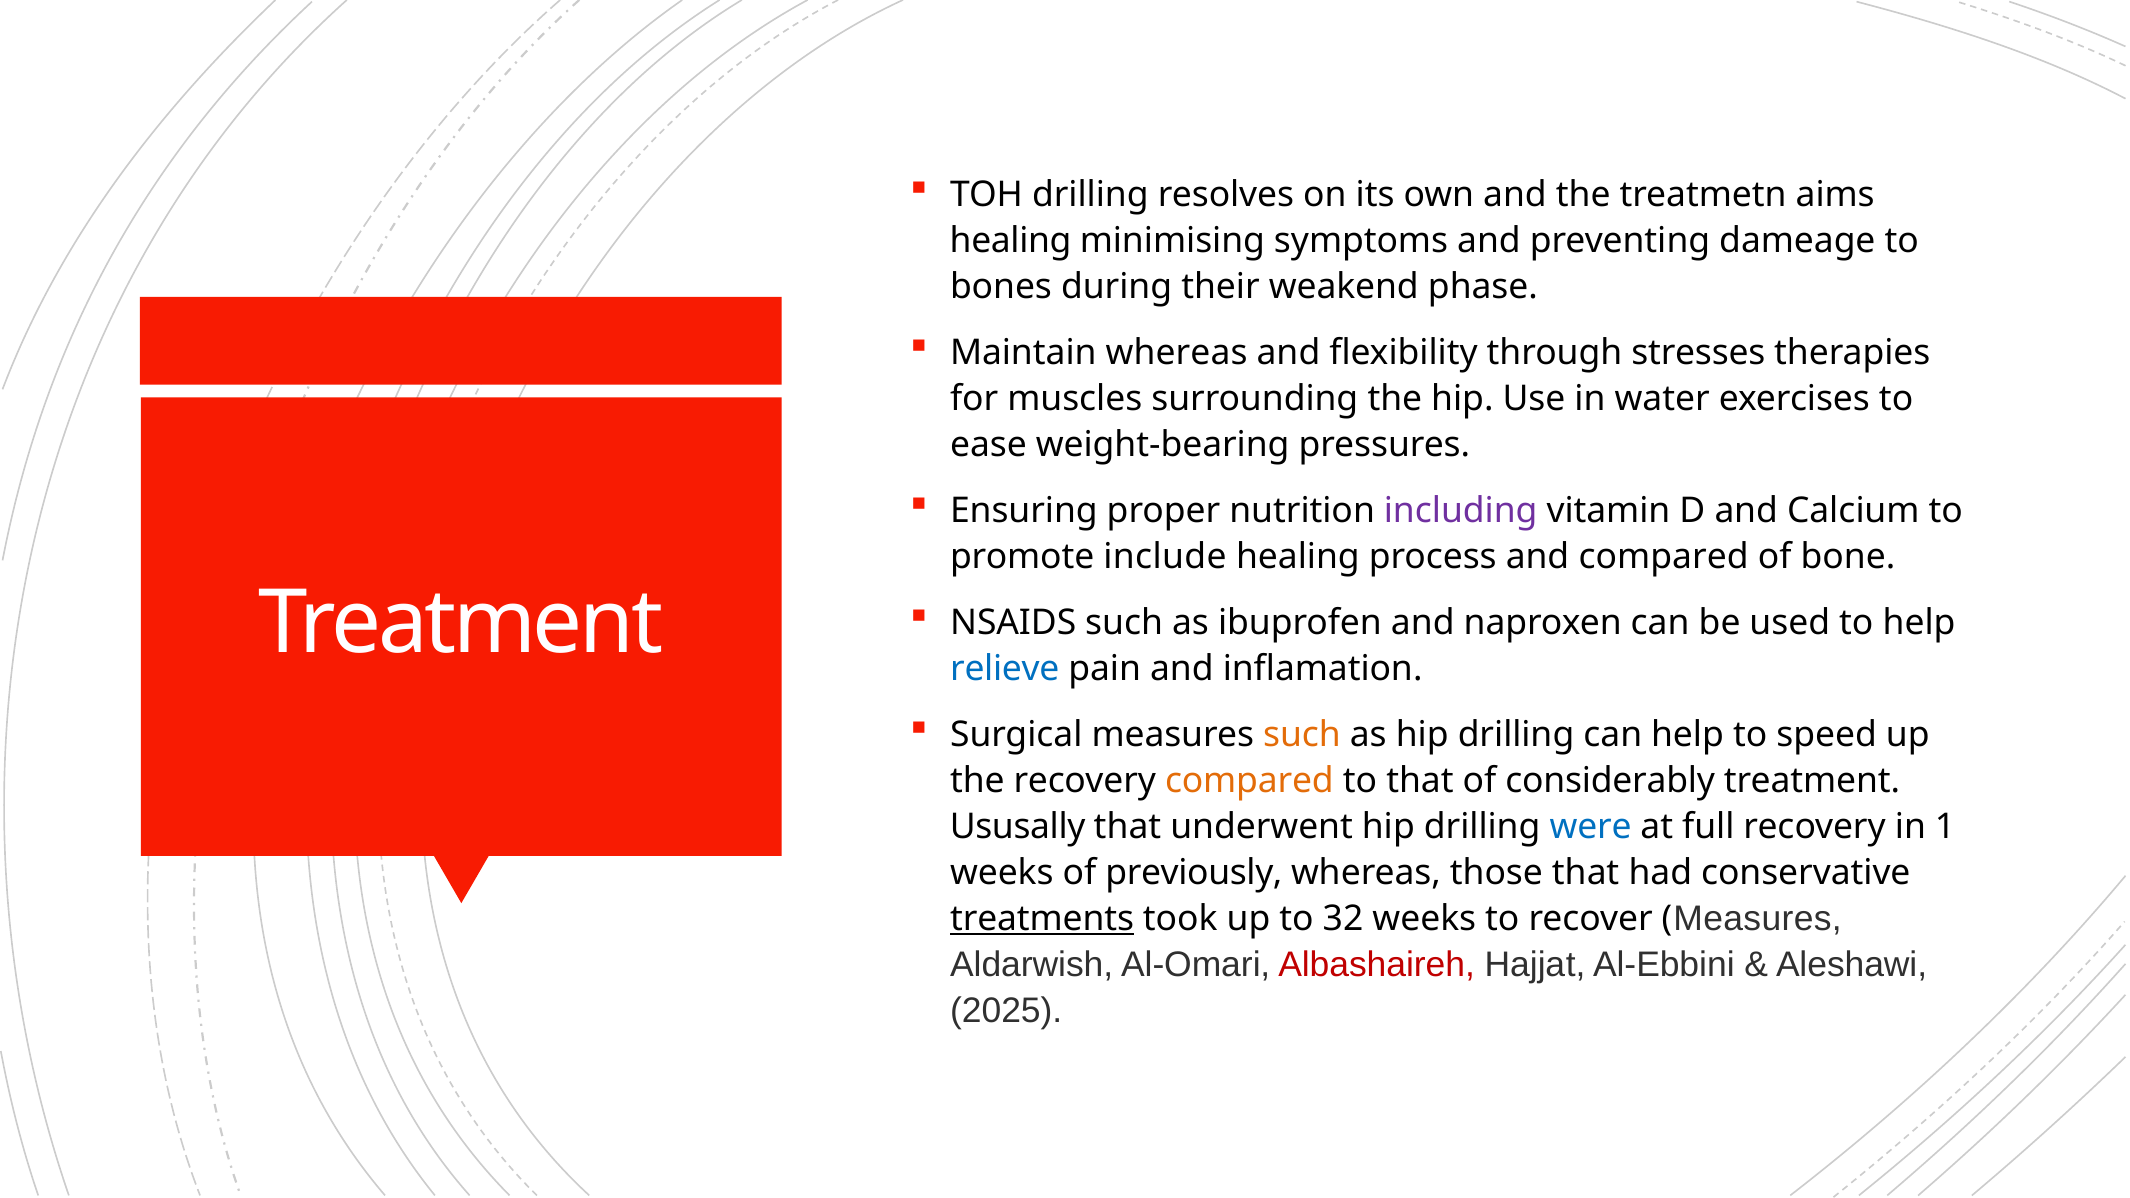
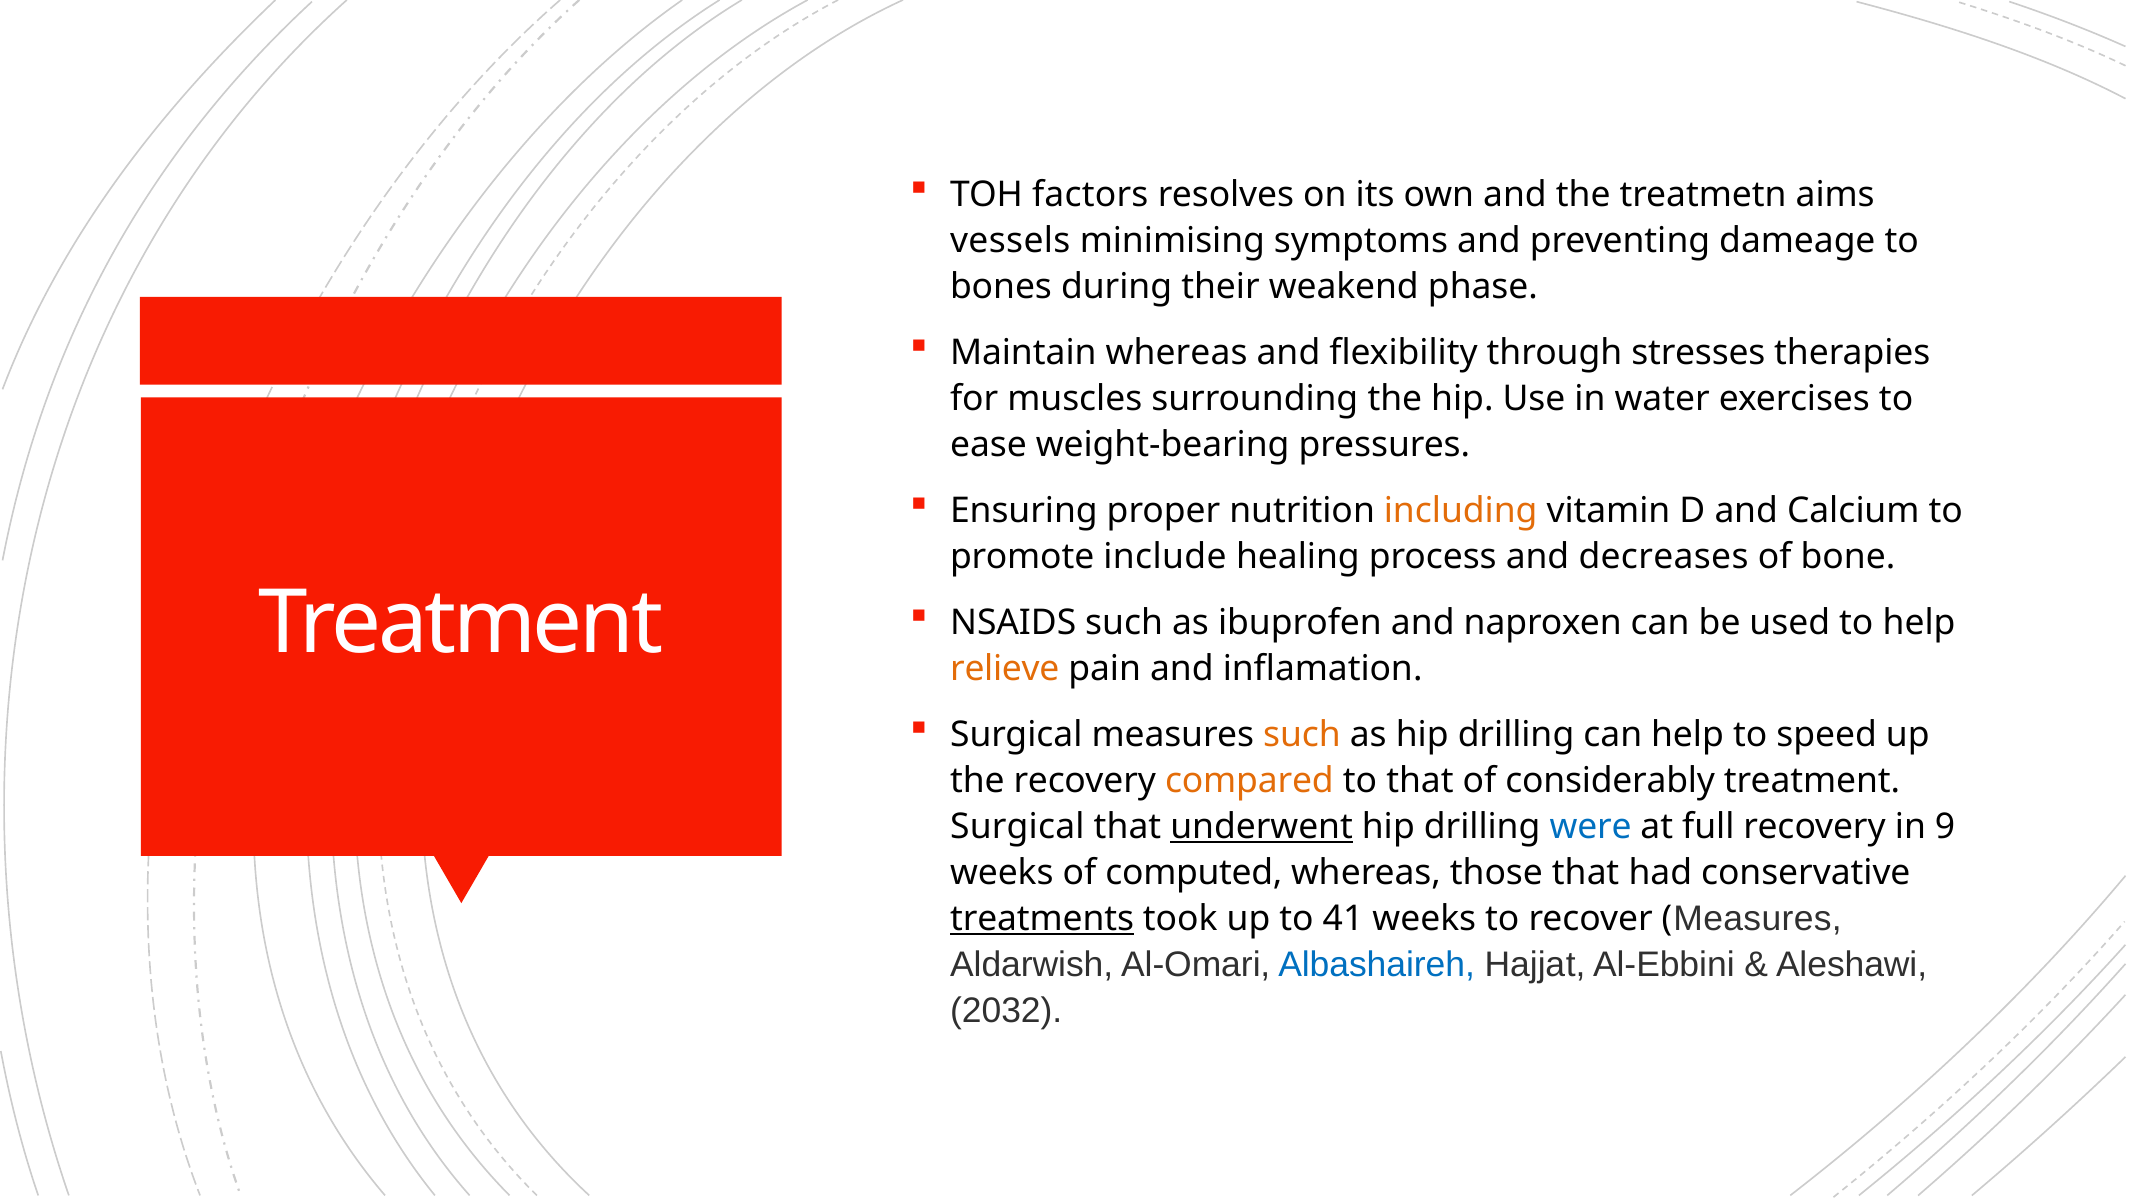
TOH drilling: drilling -> factors (1090, 195)
healing: healing -> vessels (1010, 241)
including colour: purple -> orange (1461, 511)
and compared: compared -> decreases (1664, 557)
relieve colour: blue -> orange (1005, 669)
Ususally: Ususally -> Surgical (1017, 827)
underwent underline: none -> present (1262, 827)
1: 1 -> 9 (1945, 827)
previously: previously -> computed (1194, 873)
32: 32 -> 41 (1343, 919)
Albashaireh colour: red -> blue (1377, 965)
2025: 2025 -> 2032 (1006, 1011)
